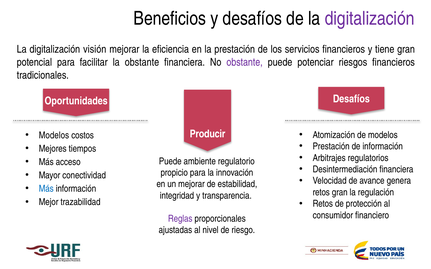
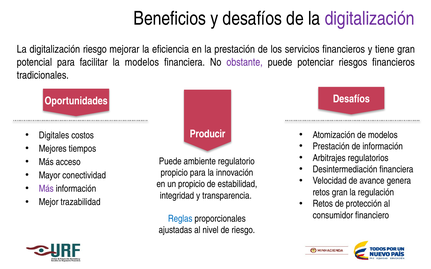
digitalización visión: visión -> riesgo (95, 49)
la obstante: obstante -> modelos (142, 62)
Modelos: Modelos -> Digitales (54, 135)
un mejorar: mejorar -> propicio (192, 184)
Más colour: blue -> purple (46, 189)
Reglas colour: purple -> blue (180, 219)
